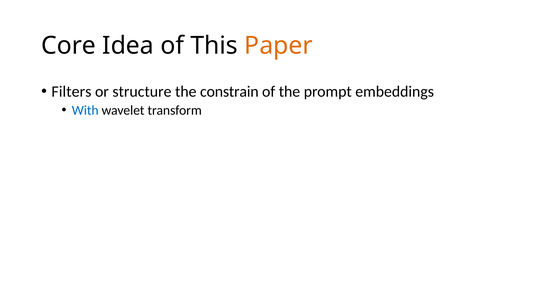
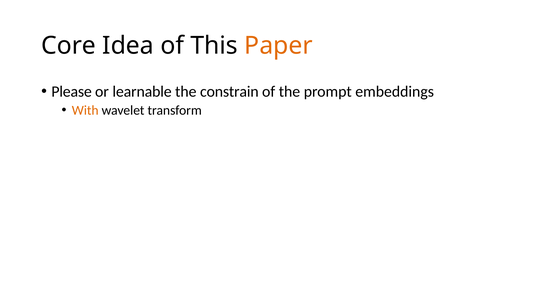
Filters: Filters -> Please (72, 92)
structure: structure -> learnable (142, 92)
With colour: blue -> orange (85, 110)
